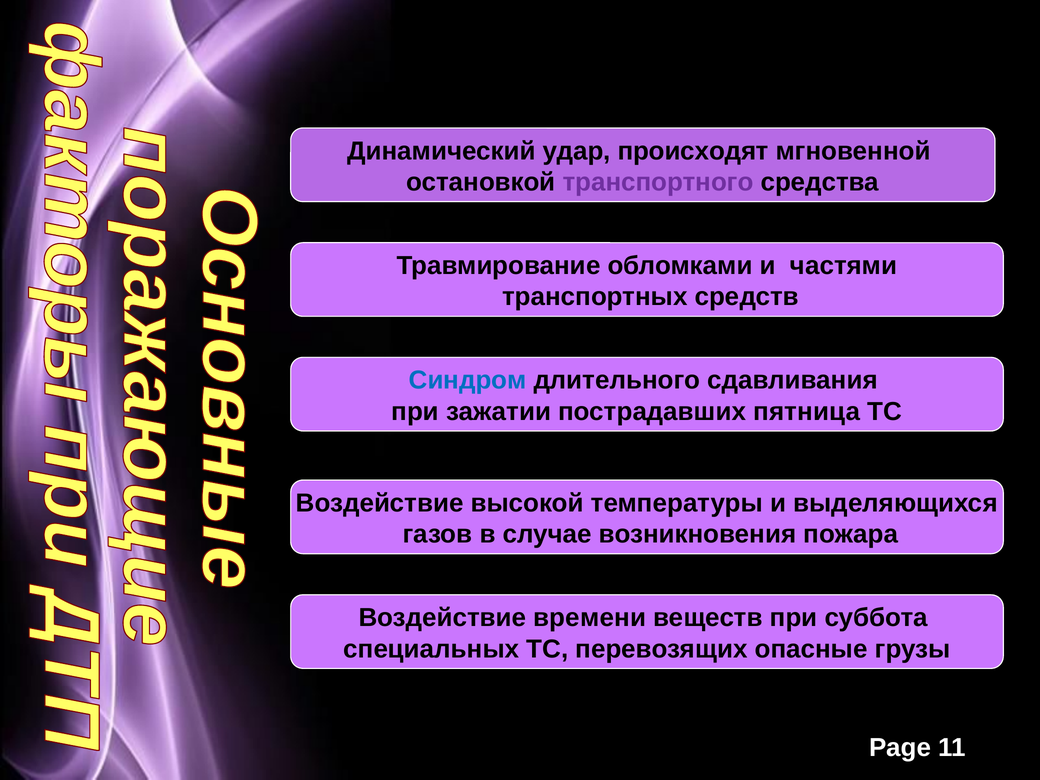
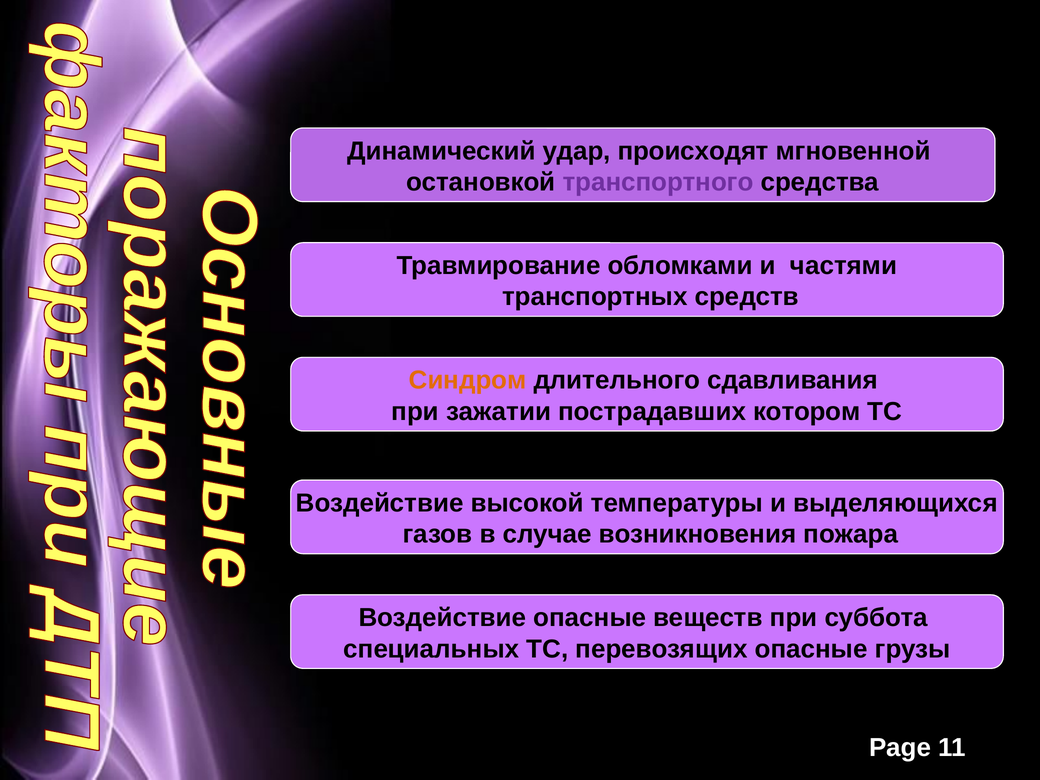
Синдром colour: blue -> orange (468, 380)
пятница: пятница -> котором (807, 412)
Воздействие времени: времени -> опасные (590, 618)
